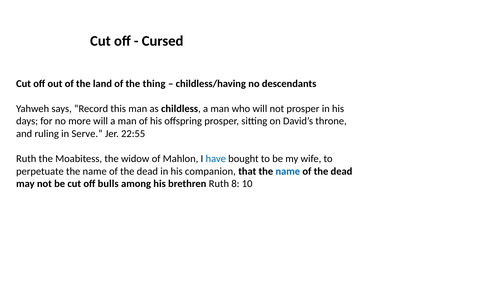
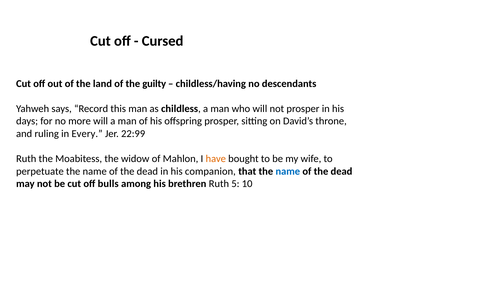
thing: thing -> guilty (154, 84)
Serve: Serve -> Every (87, 134)
22:55: 22:55 -> 22:99 (133, 134)
have colour: blue -> orange (216, 159)
8: 8 -> 5 (235, 184)
